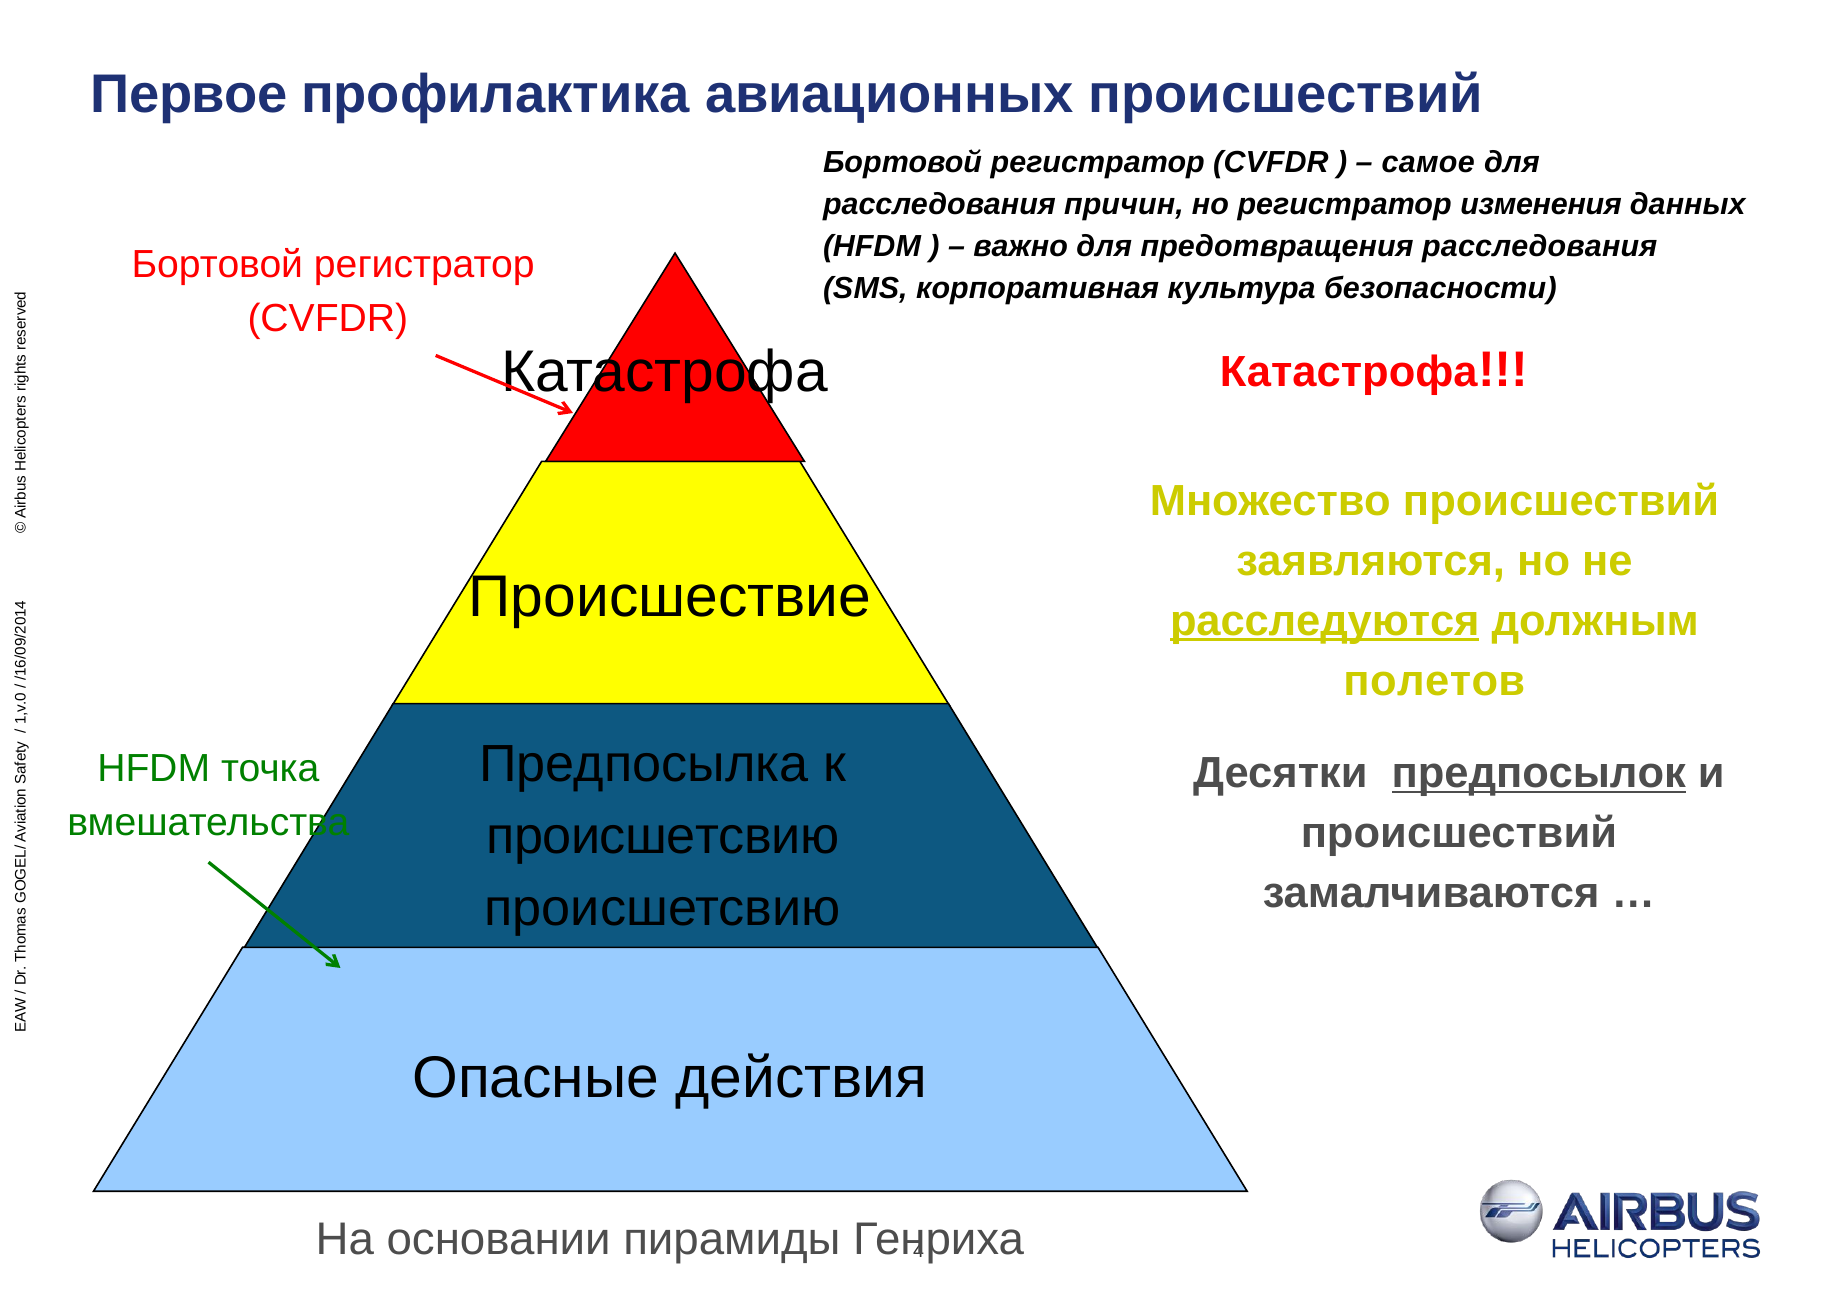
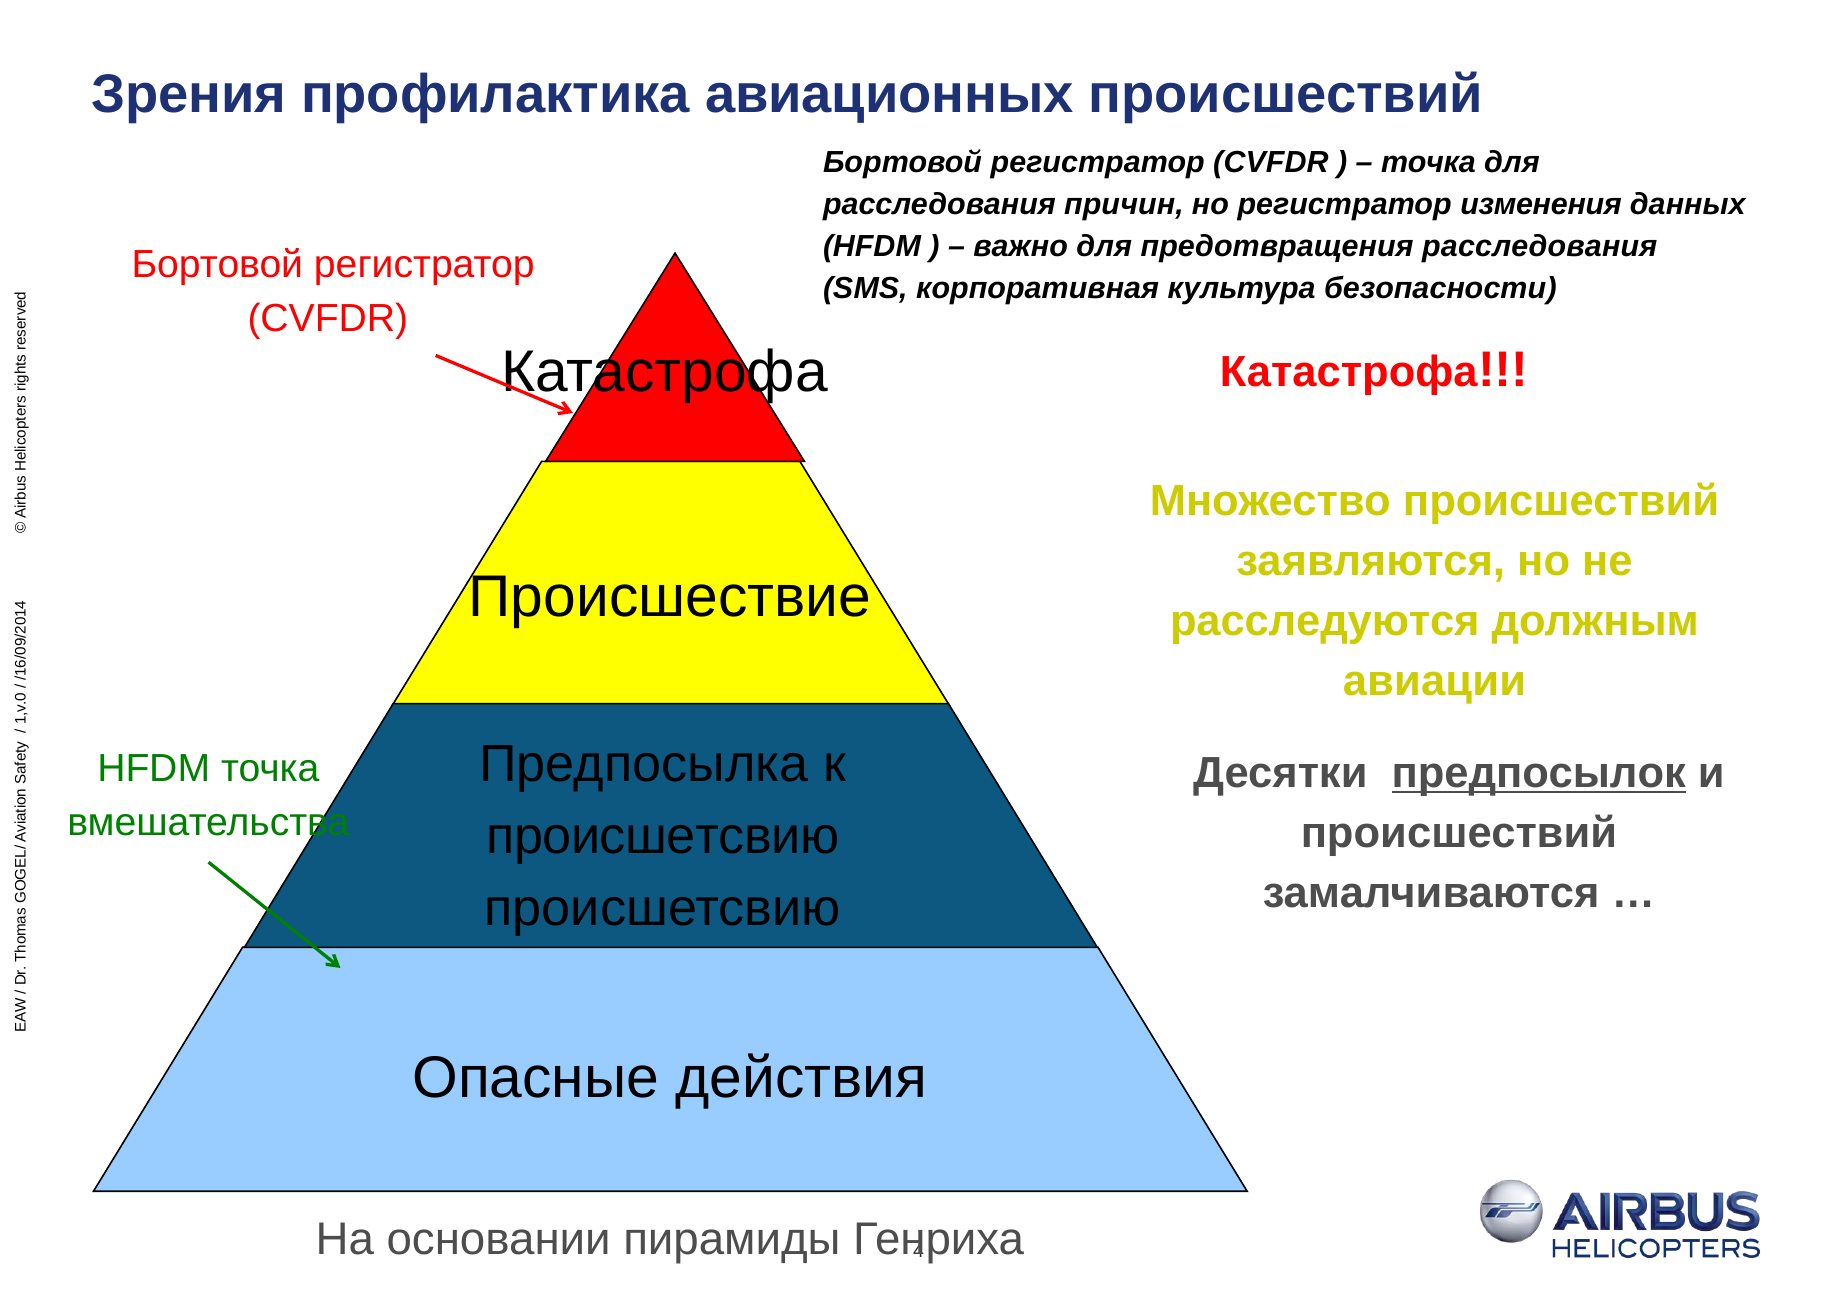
Первое: Первое -> Зрения (189, 95)
самое: самое -> точка (1428, 163)
расследуются underline: present -> none (1325, 621)
полетов: полетов -> авиации (1434, 681)
